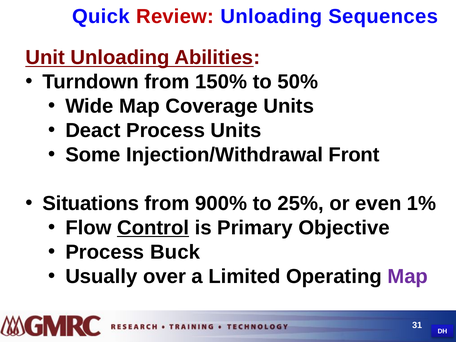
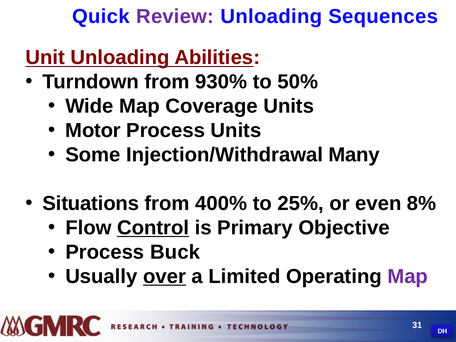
Review colour: red -> purple (175, 16)
150%: 150% -> 930% (221, 82)
Deact: Deact -> Motor (93, 131)
Front: Front -> Many (354, 155)
900%: 900% -> 400% (221, 204)
1%: 1% -> 8% (422, 204)
over underline: none -> present (164, 276)
